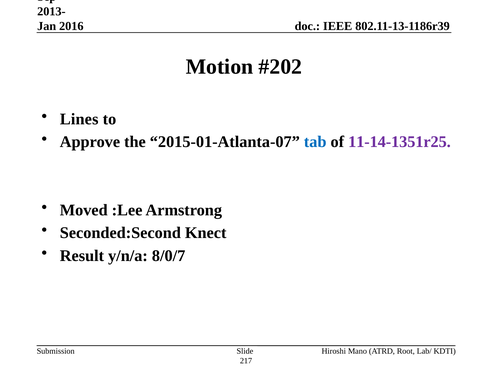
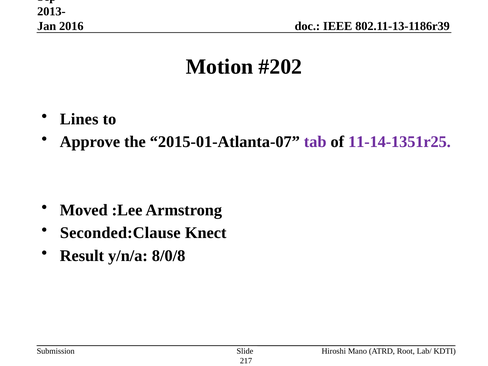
tab colour: blue -> purple (315, 142)
Seconded:Second: Seconded:Second -> Seconded:Clause (120, 233)
8/0/7: 8/0/7 -> 8/0/8 (169, 256)
